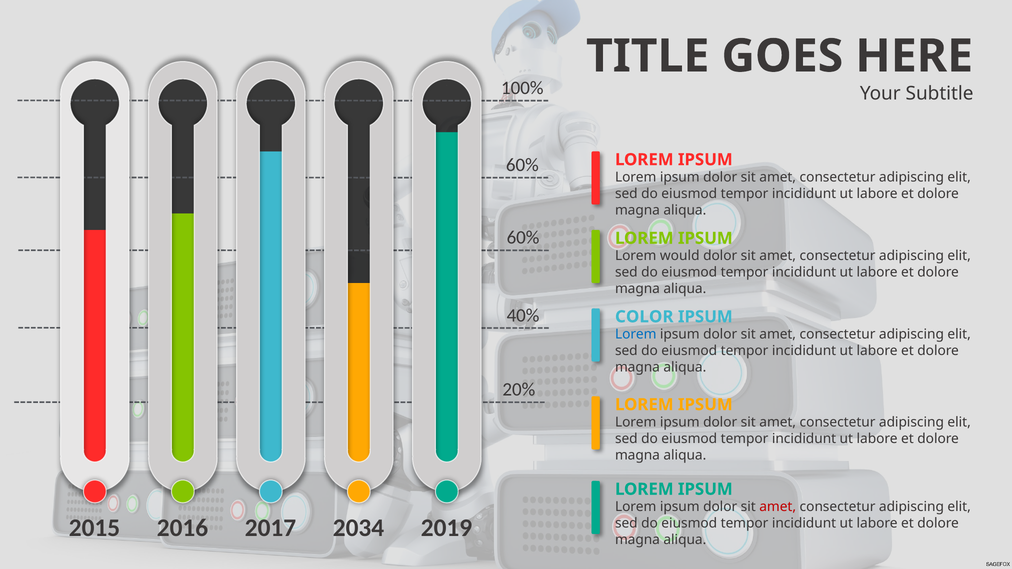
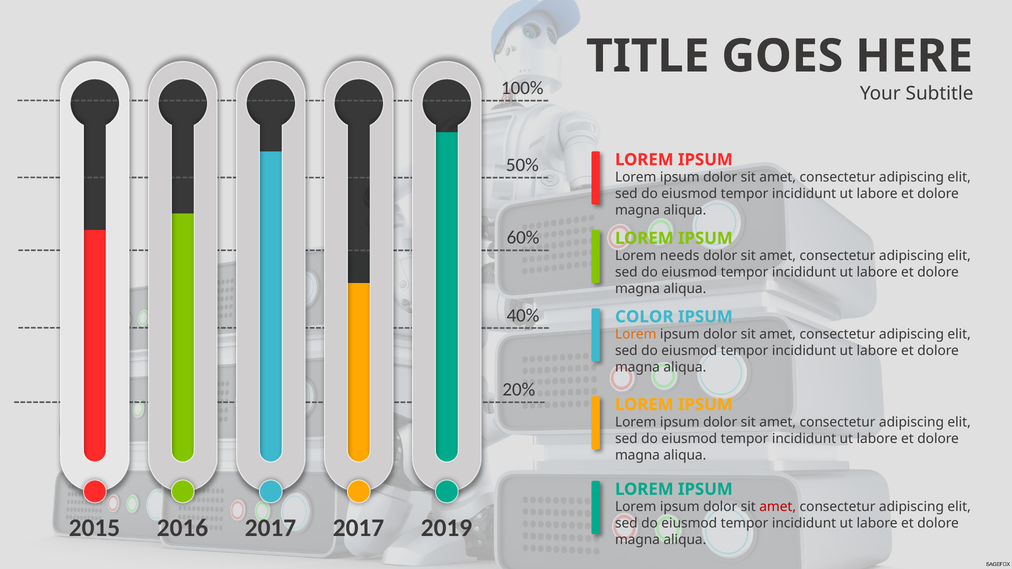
60%: 60% -> 50% (522, 165)
would: would -> needs (680, 256)
Lorem colour: blue -> orange (636, 334)
2017 2034: 2034 -> 2017 (358, 528)
